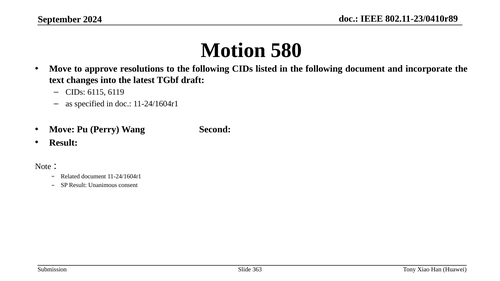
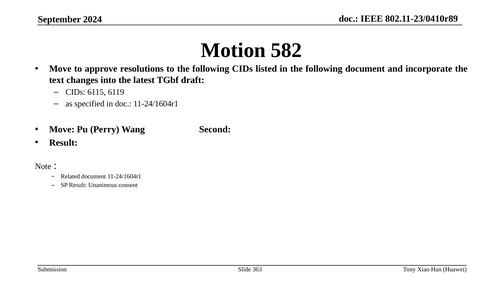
580: 580 -> 582 (286, 50)
